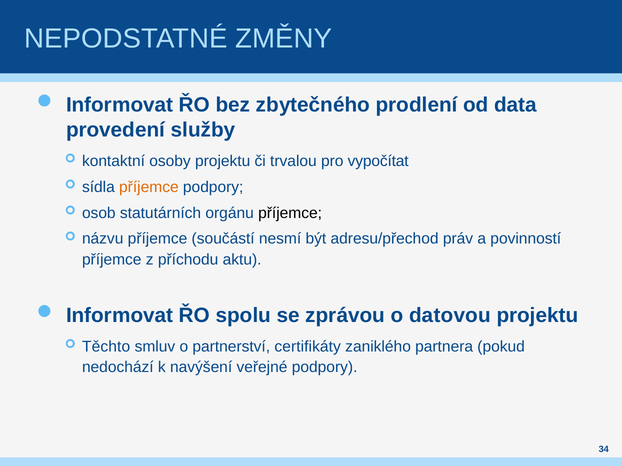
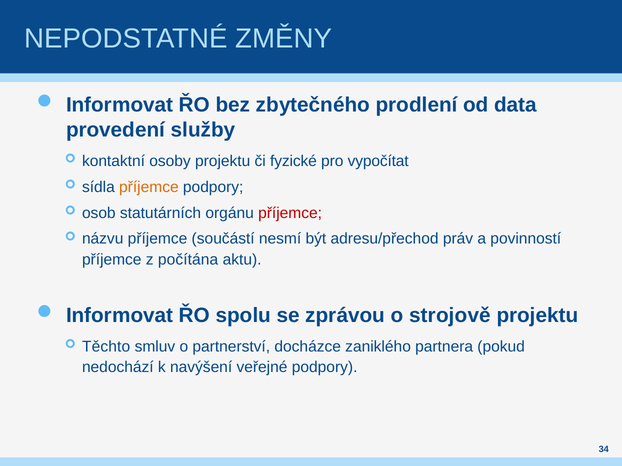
trvalou: trvalou -> fyzické (293, 161)
příjemce colour: black -> red (290, 213)
příchodu: příchodu -> počítána (188, 260)
datovou: datovou -> strojově (450, 316)
certifikáty: certifikáty -> docházce (308, 347)
